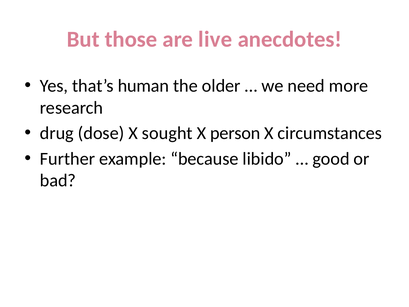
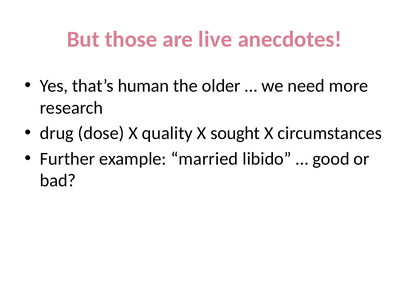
sought: sought -> quality (167, 133)
person: person -> sought (235, 133)
because: because -> married (204, 159)
